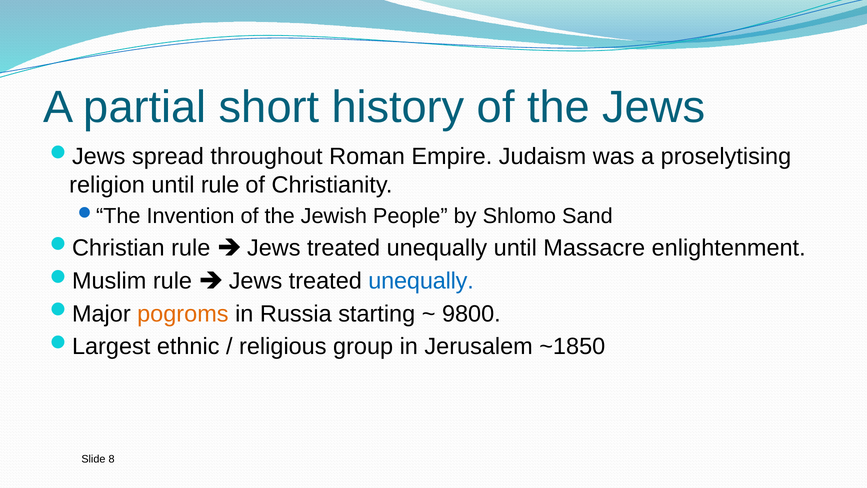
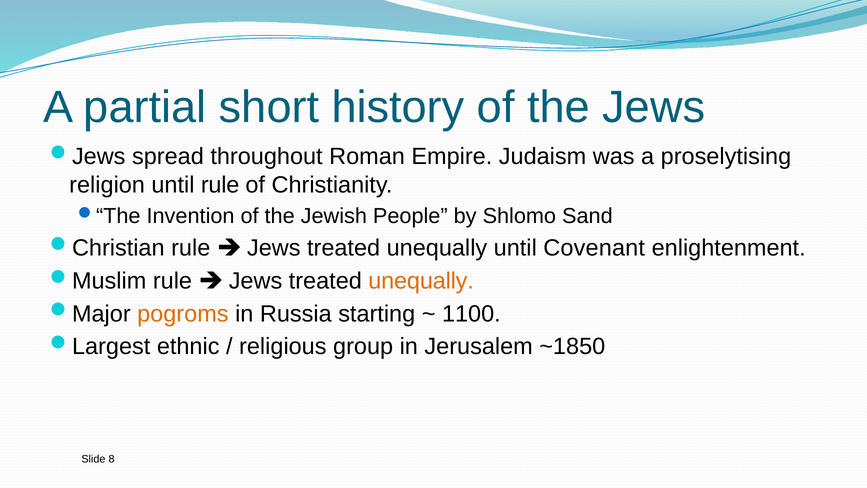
Massacre: Massacre -> Covenant (594, 248)
unequally colour: blue -> orange (421, 281)
9800: 9800 -> 1100 (471, 314)
